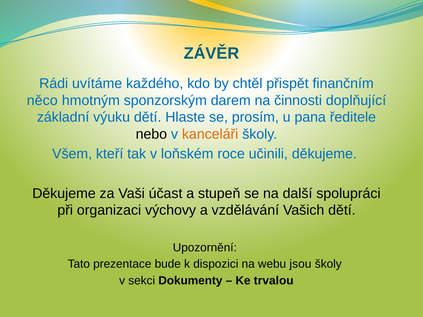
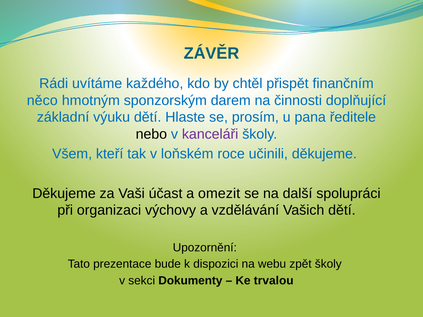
kanceláři colour: orange -> purple (210, 134)
stupeň: stupeň -> omezit (219, 194)
jsou: jsou -> zpět (301, 264)
